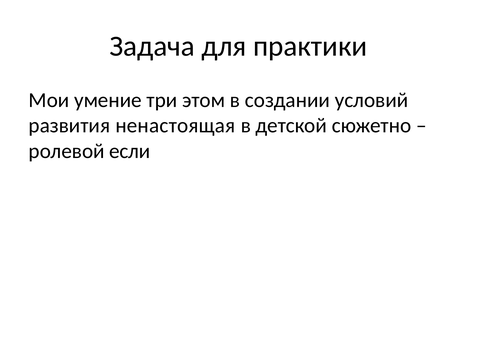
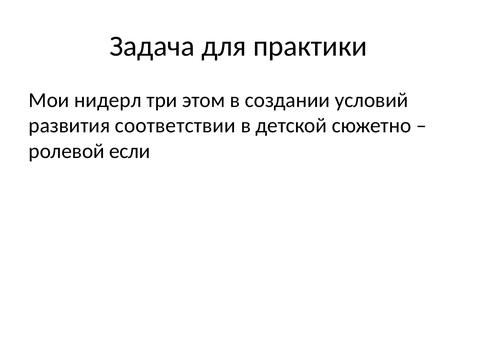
умение: умение -> нидерл (108, 100)
ненастоящая: ненастоящая -> соответствии (175, 126)
